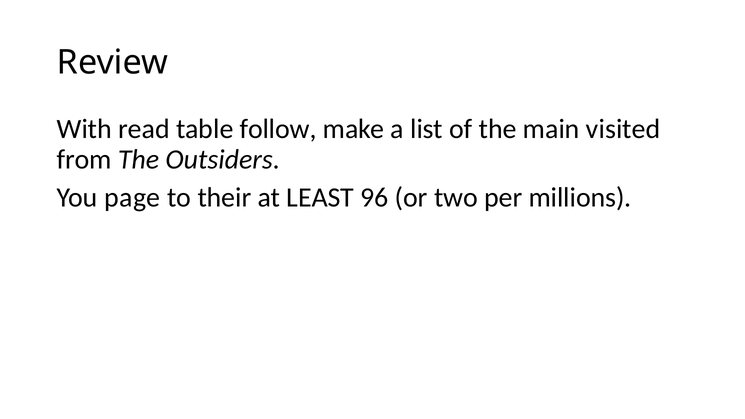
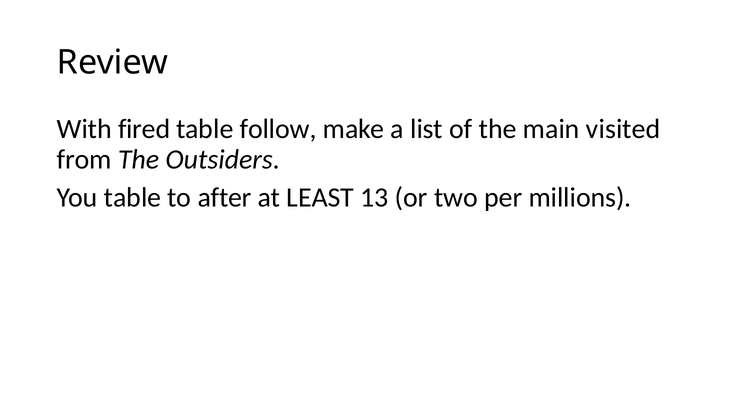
read: read -> fired (144, 129)
You page: page -> table (133, 197)
their: their -> after (225, 197)
96: 96 -> 13 (374, 197)
